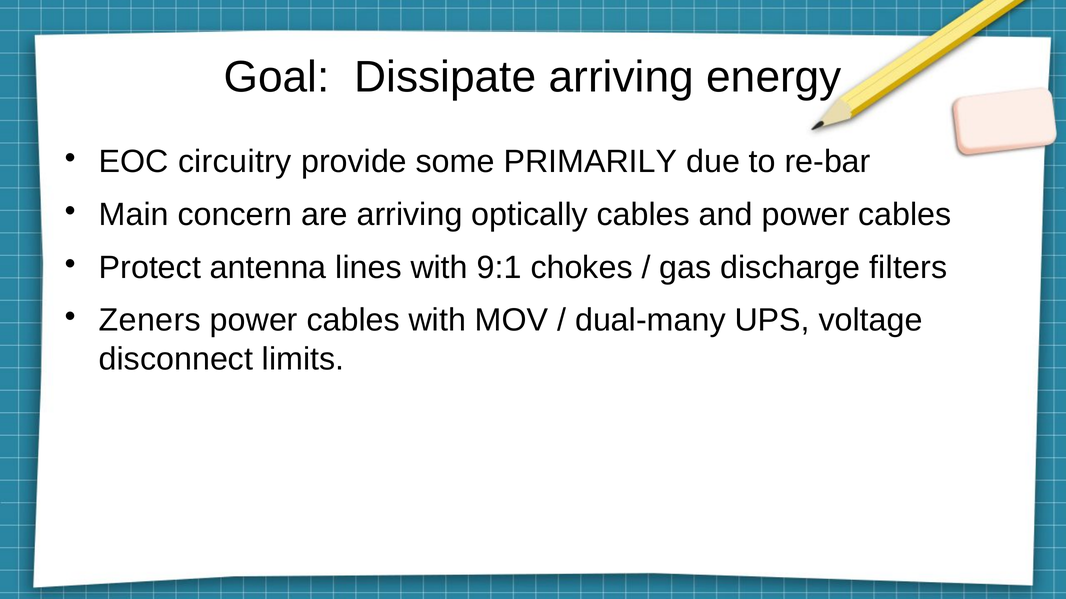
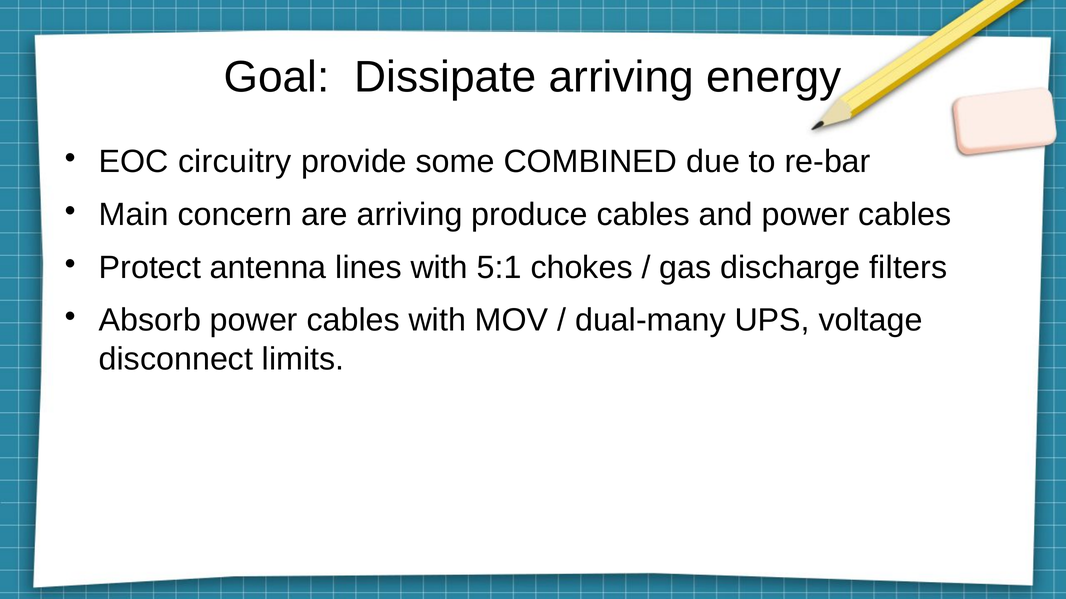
PRIMARILY: PRIMARILY -> COMBINED (590, 162)
optically: optically -> produce (530, 215)
9:1: 9:1 -> 5:1 (499, 268)
Zeners: Zeners -> Absorb (150, 321)
